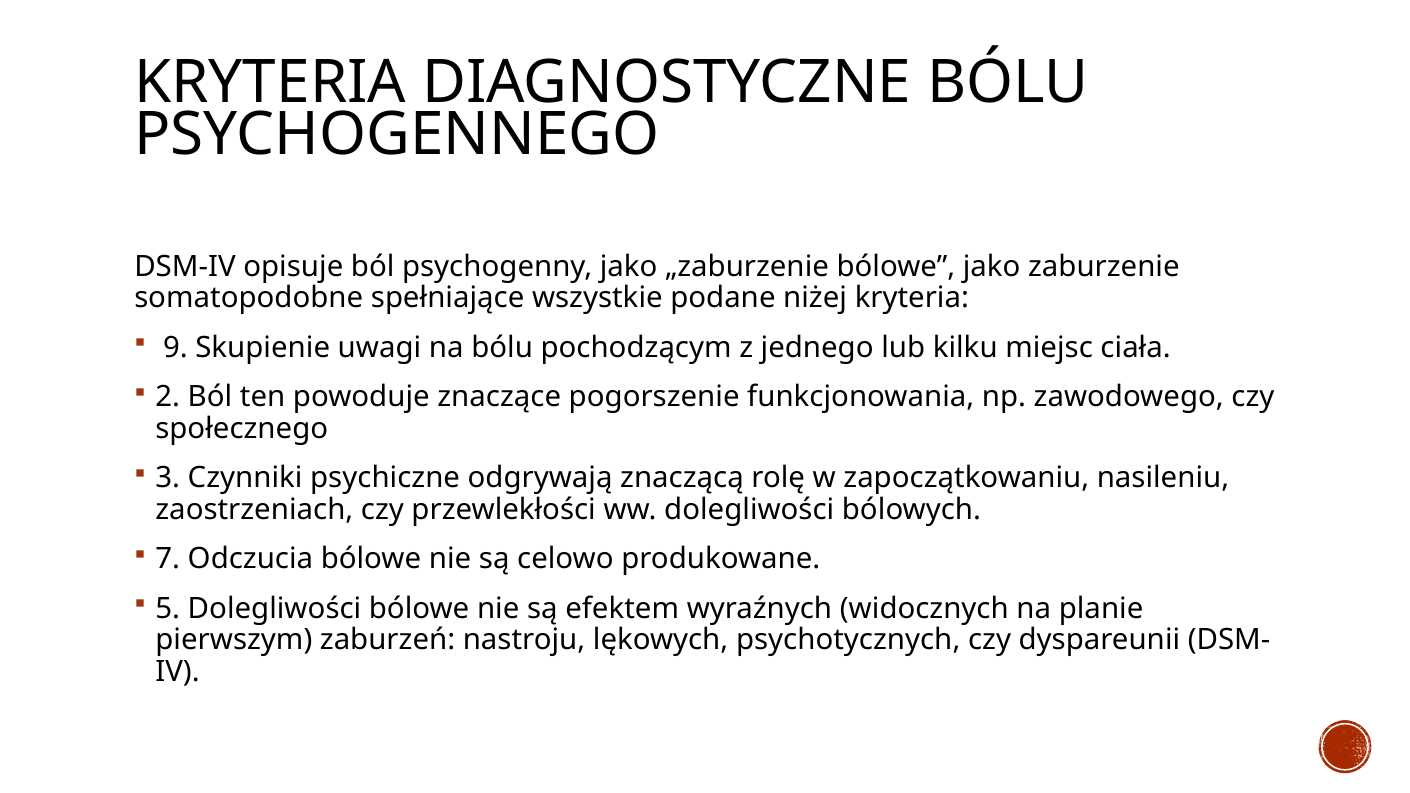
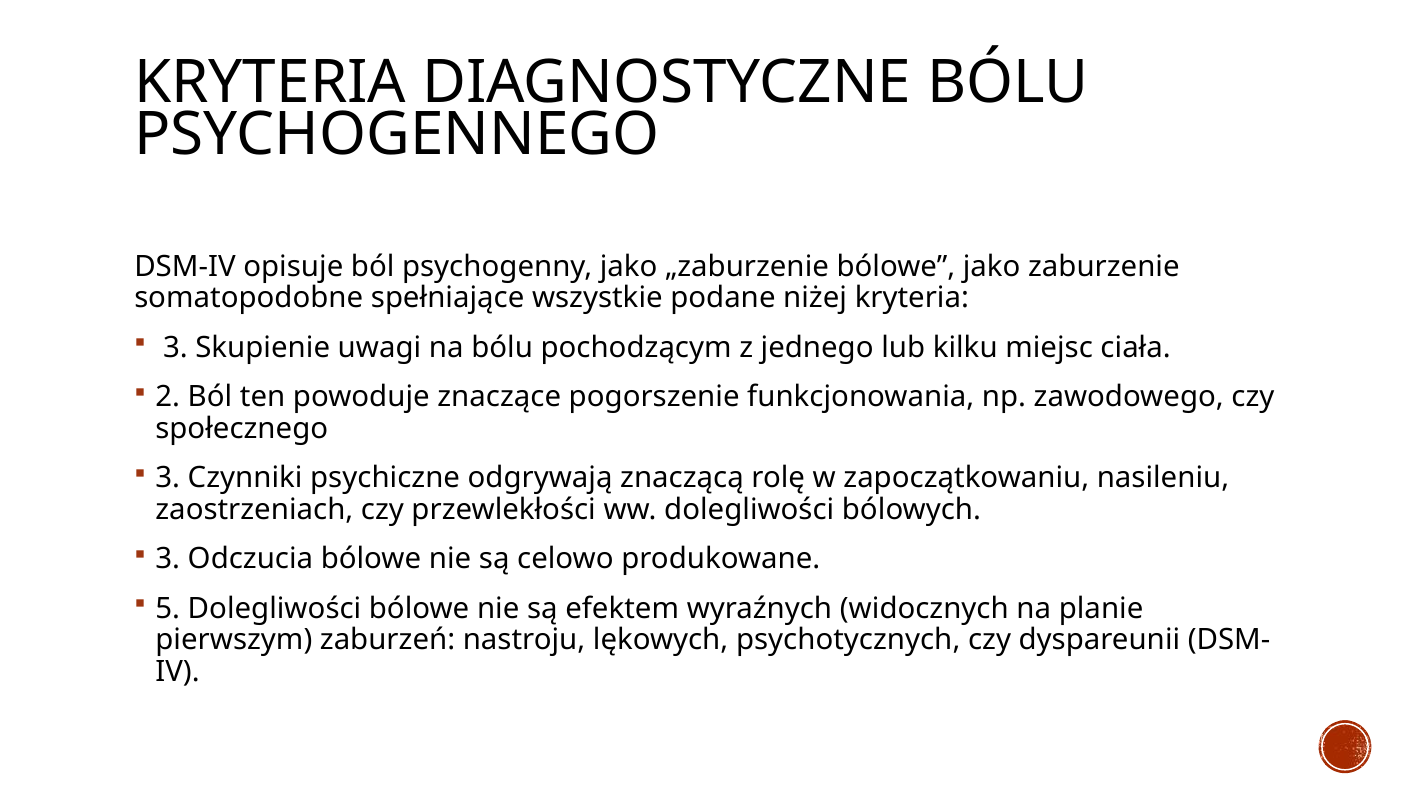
9: 9 -> 3 (175, 348)
7: 7 -> 3 (168, 559)
